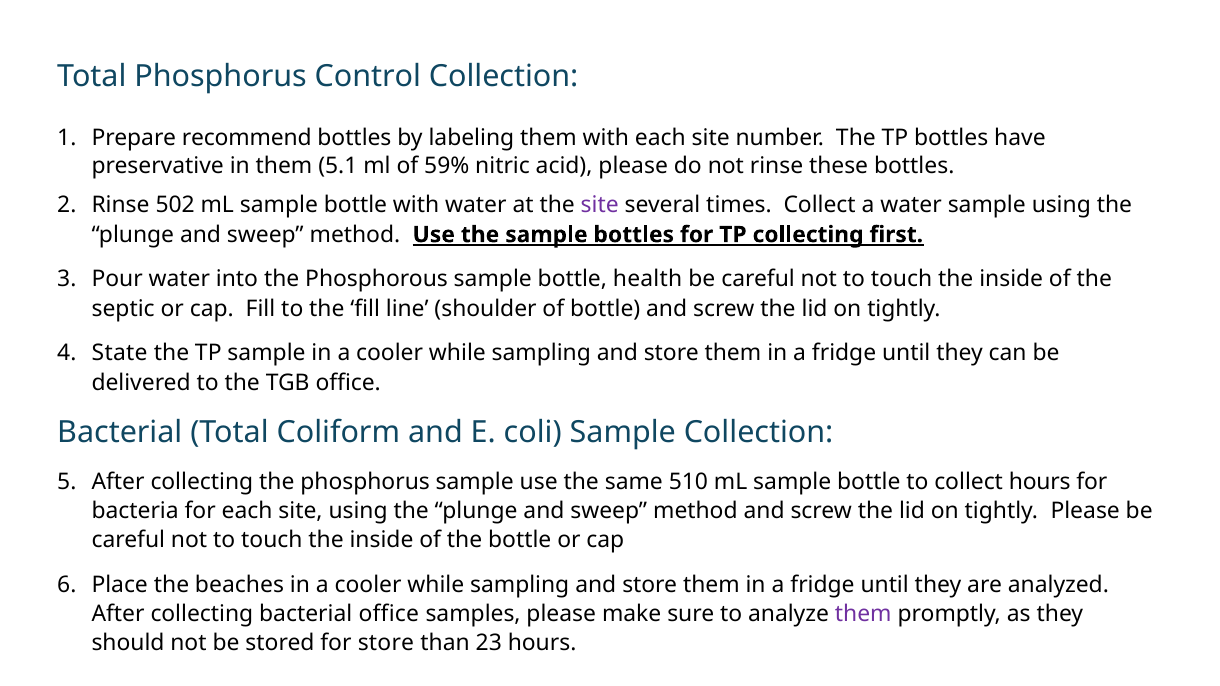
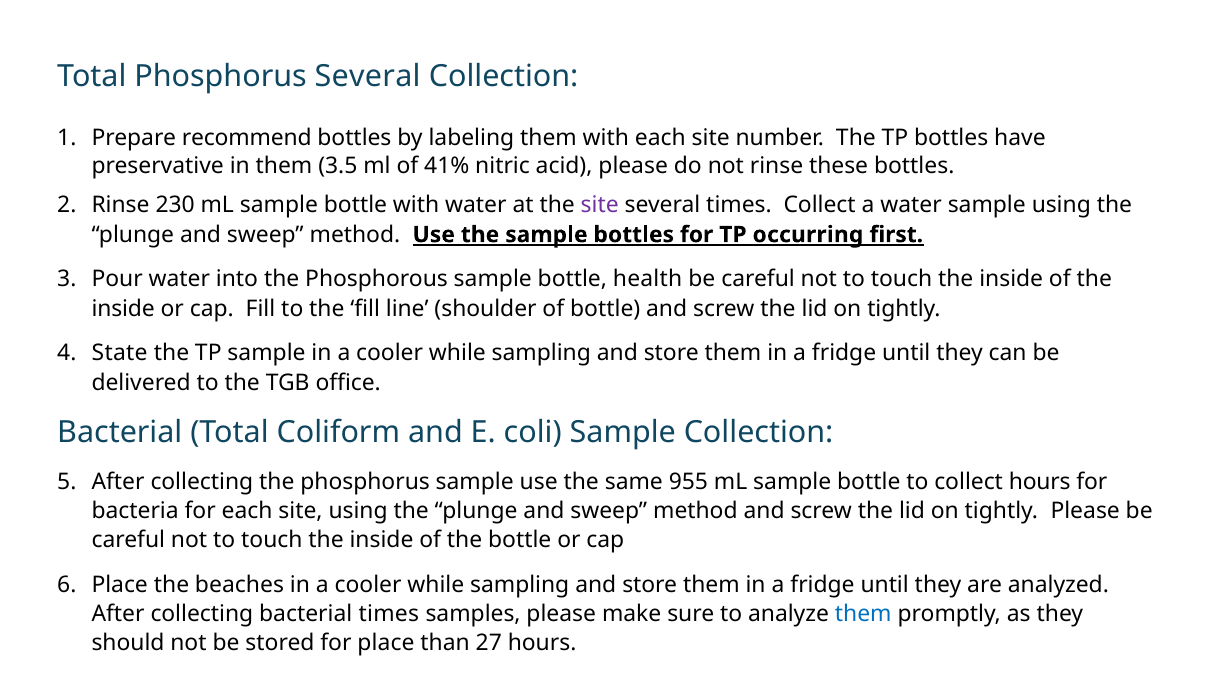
Phosphorus Control: Control -> Several (368, 76)
5.1: 5.1 -> 3.5 (338, 166)
59%: 59% -> 41% (447, 166)
502: 502 -> 230 (175, 205)
TP collecting: collecting -> occurring (808, 235)
septic: septic -> inside (123, 309)
510: 510 -> 955 (688, 482)
bacterial office: office -> times (389, 614)
them colour: purple -> blue (863, 614)
for store: store -> place (386, 644)
23: 23 -> 27 (489, 644)
